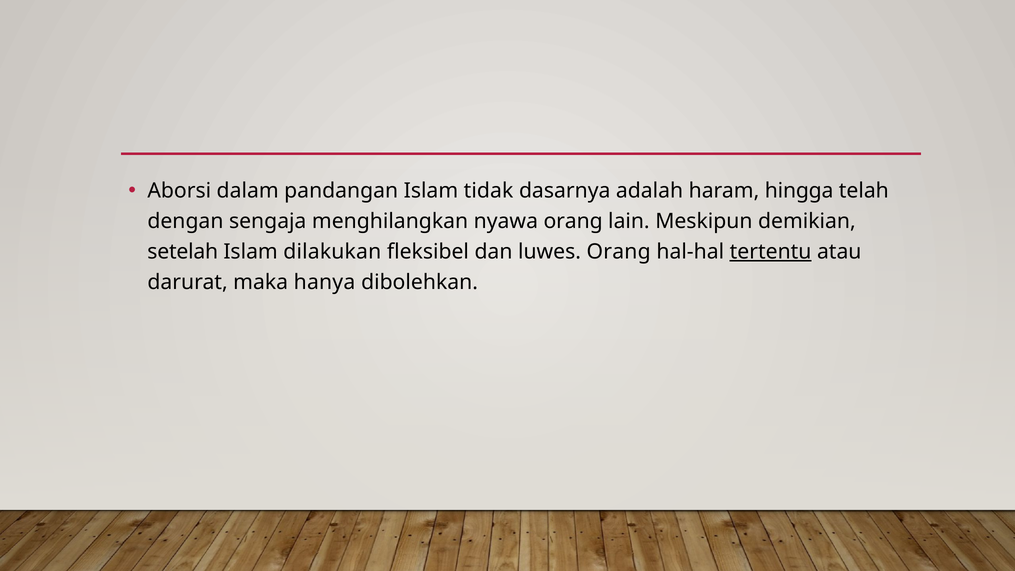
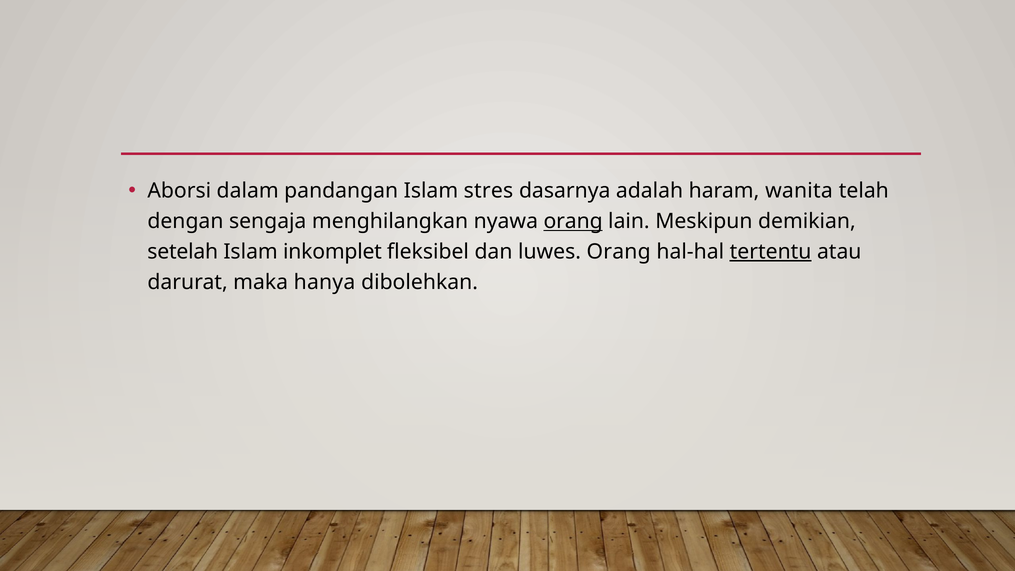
tidak: tidak -> stres (488, 191)
hingga: hingga -> wanita (799, 191)
orang underline: none -> present (573, 221)
dilakukan: dilakukan -> inkomplet (332, 252)
